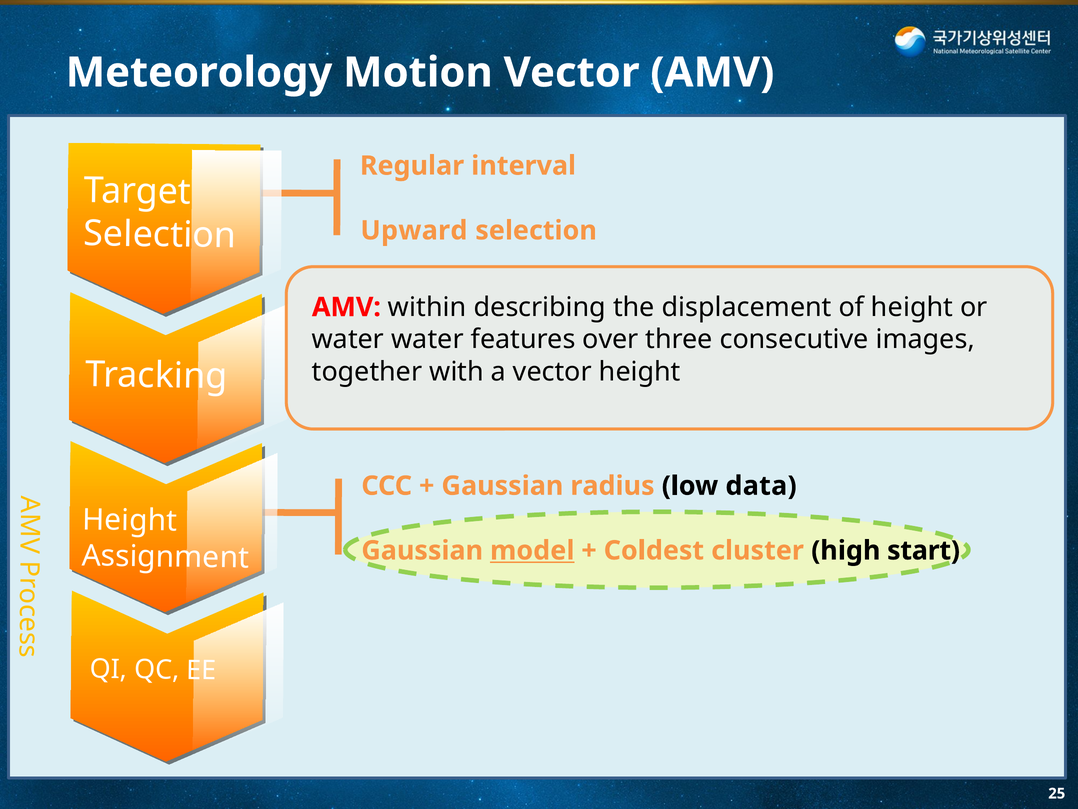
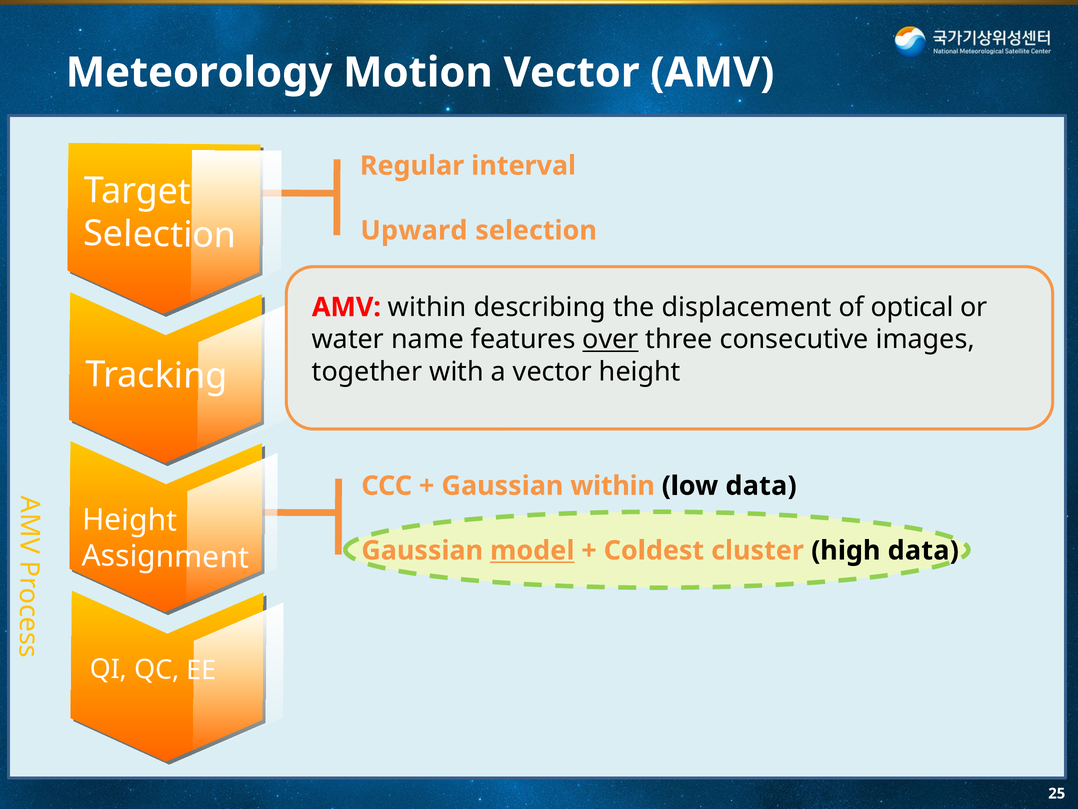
of height: height -> optical (912, 307)
water water: water -> name (427, 339)
over underline: none -> present (610, 339)
Gaussian radius: radius -> within (613, 486)
high start: start -> data (923, 550)
